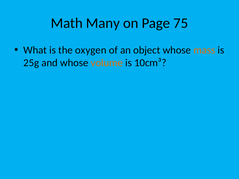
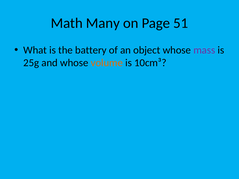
75: 75 -> 51 (181, 23)
oxygen: oxygen -> battery (91, 50)
mass colour: orange -> purple (204, 50)
